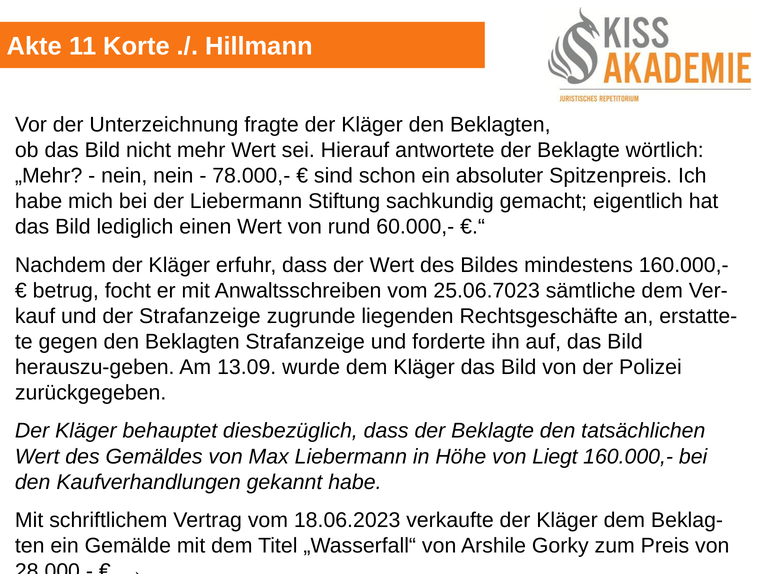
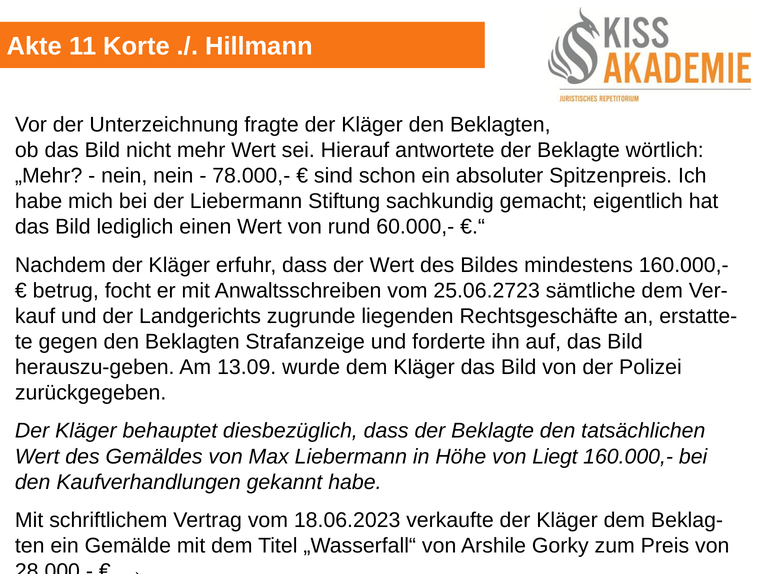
25.06.7023: 25.06.7023 -> 25.06.2723 (487, 290)
der Strafanzeige: Strafanzeige -> Landgerichts (200, 316)
